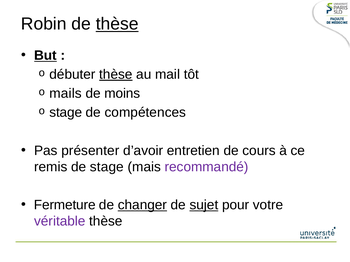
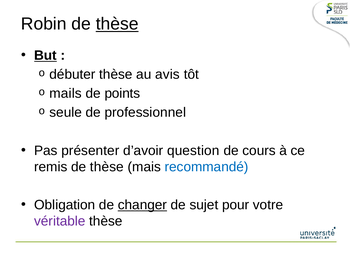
thèse underline: present -> none (116, 75)
mail: mail -> avis (167, 75)
moins: moins -> points (122, 94)
stage: stage -> seule (66, 113)
compétences: compétences -> professionnel (145, 113)
entretien: entretien -> question (193, 151)
stage: stage -> thèse (107, 167)
recommandé colour: purple -> blue (207, 167)
Fermeture: Fermeture -> Obligation (65, 205)
sujet underline: present -> none (204, 205)
